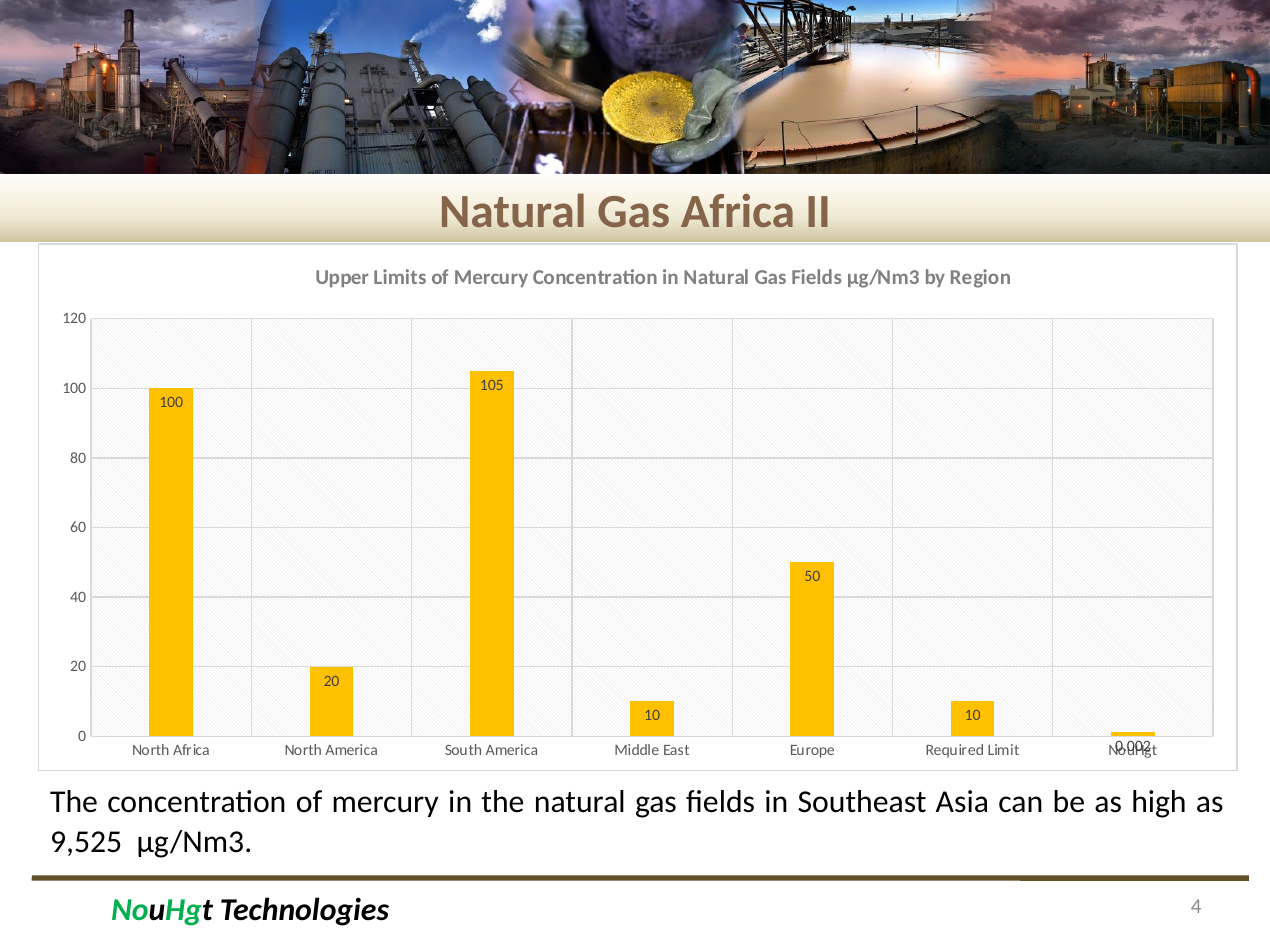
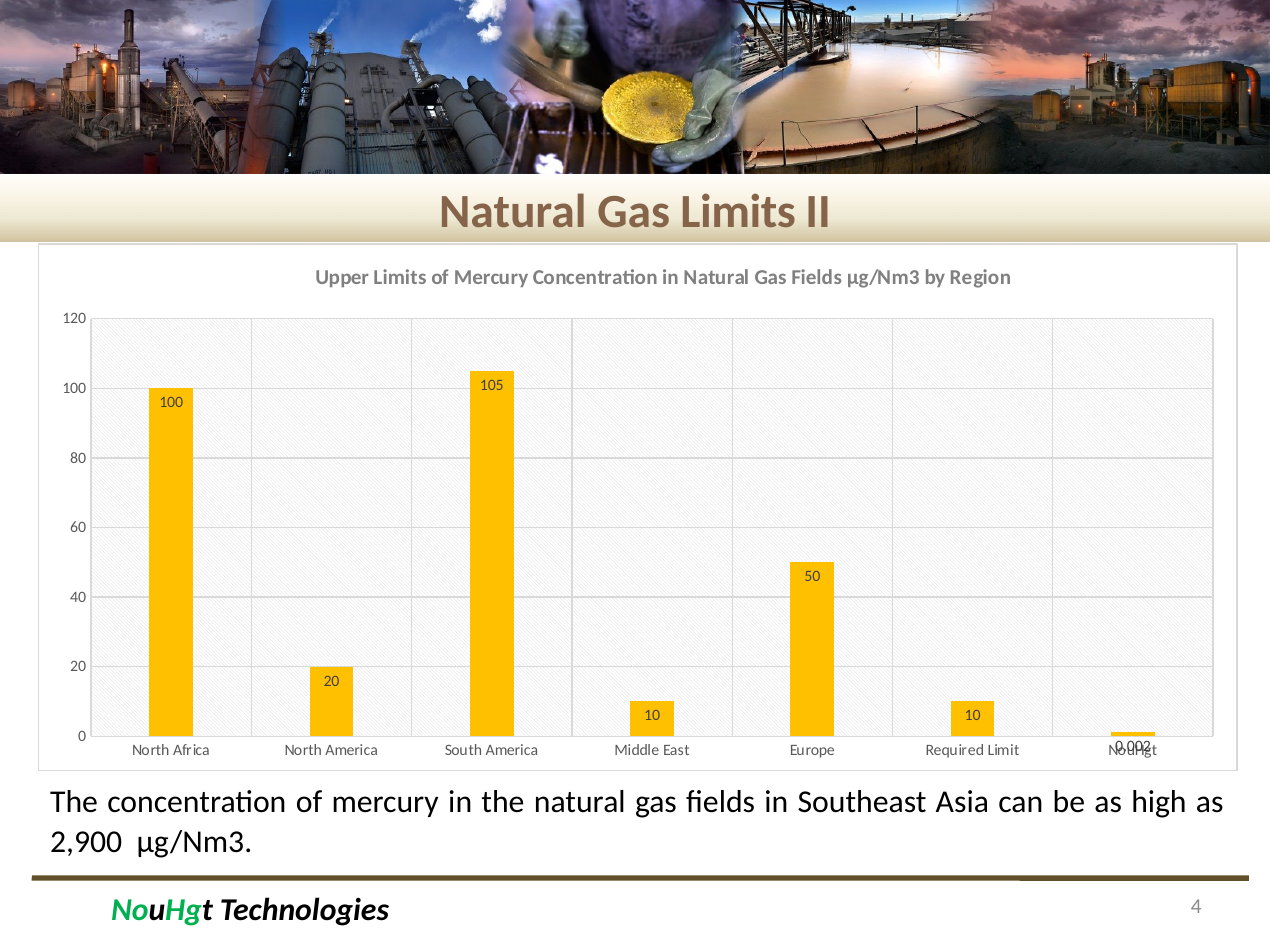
Gas Africa: Africa -> Limits (738, 211)
9,525: 9,525 -> 2,900 (86, 843)
